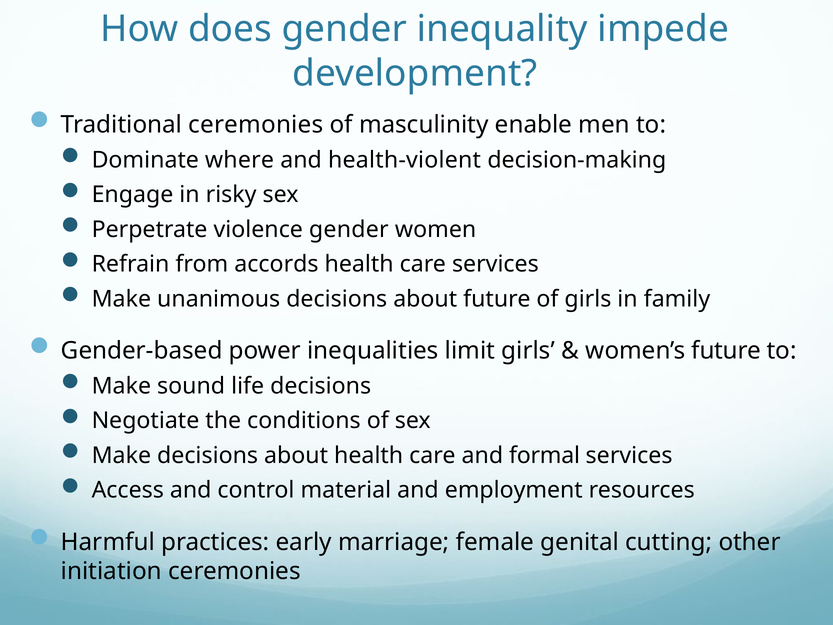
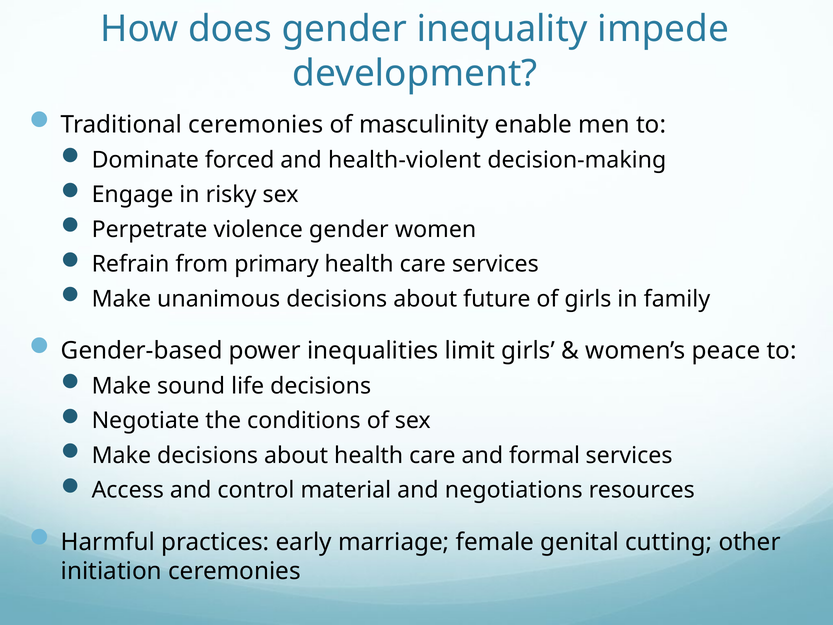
where: where -> forced (240, 160)
accords: accords -> primary (277, 264)
women’s future: future -> peace (726, 351)
employment: employment -> negotiations (514, 490)
